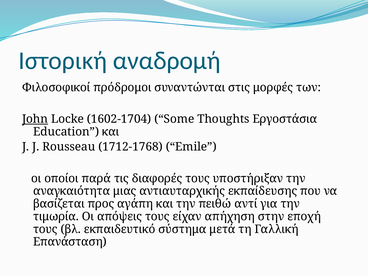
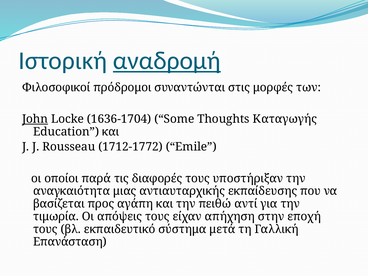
αναδρομή underline: none -> present (167, 61)
1602-1704: 1602-1704 -> 1636-1704 (119, 119)
Εργοστάσια: Εργοστάσια -> Καταγωγής (285, 119)
1712-1768: 1712-1768 -> 1712-1772 (131, 147)
